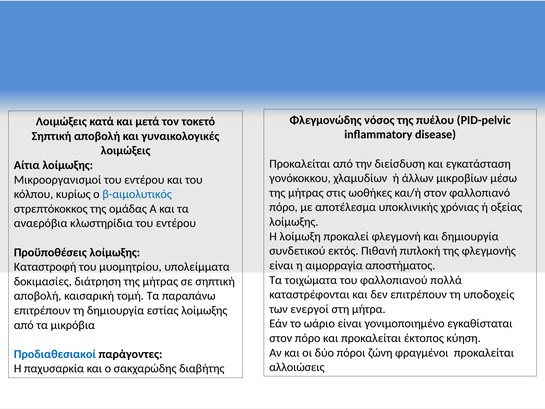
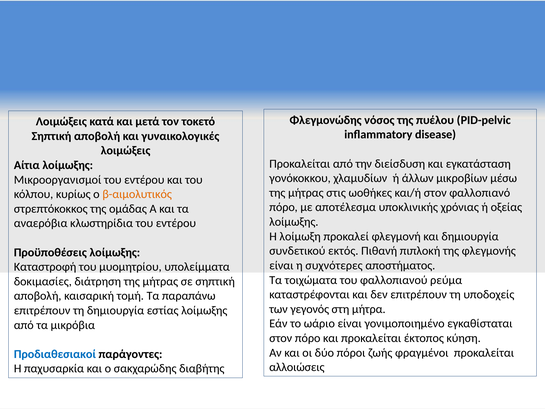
β-αιμολυτικός colour: blue -> orange (137, 194)
αιμορραγία: αιμορραγία -> συχνότερες (334, 265)
πολλά: πολλά -> ρεύμα (446, 280)
ενεργοί: ενεργοί -> γεγονός (310, 309)
ζώνη: ζώνη -> ζωής (380, 352)
